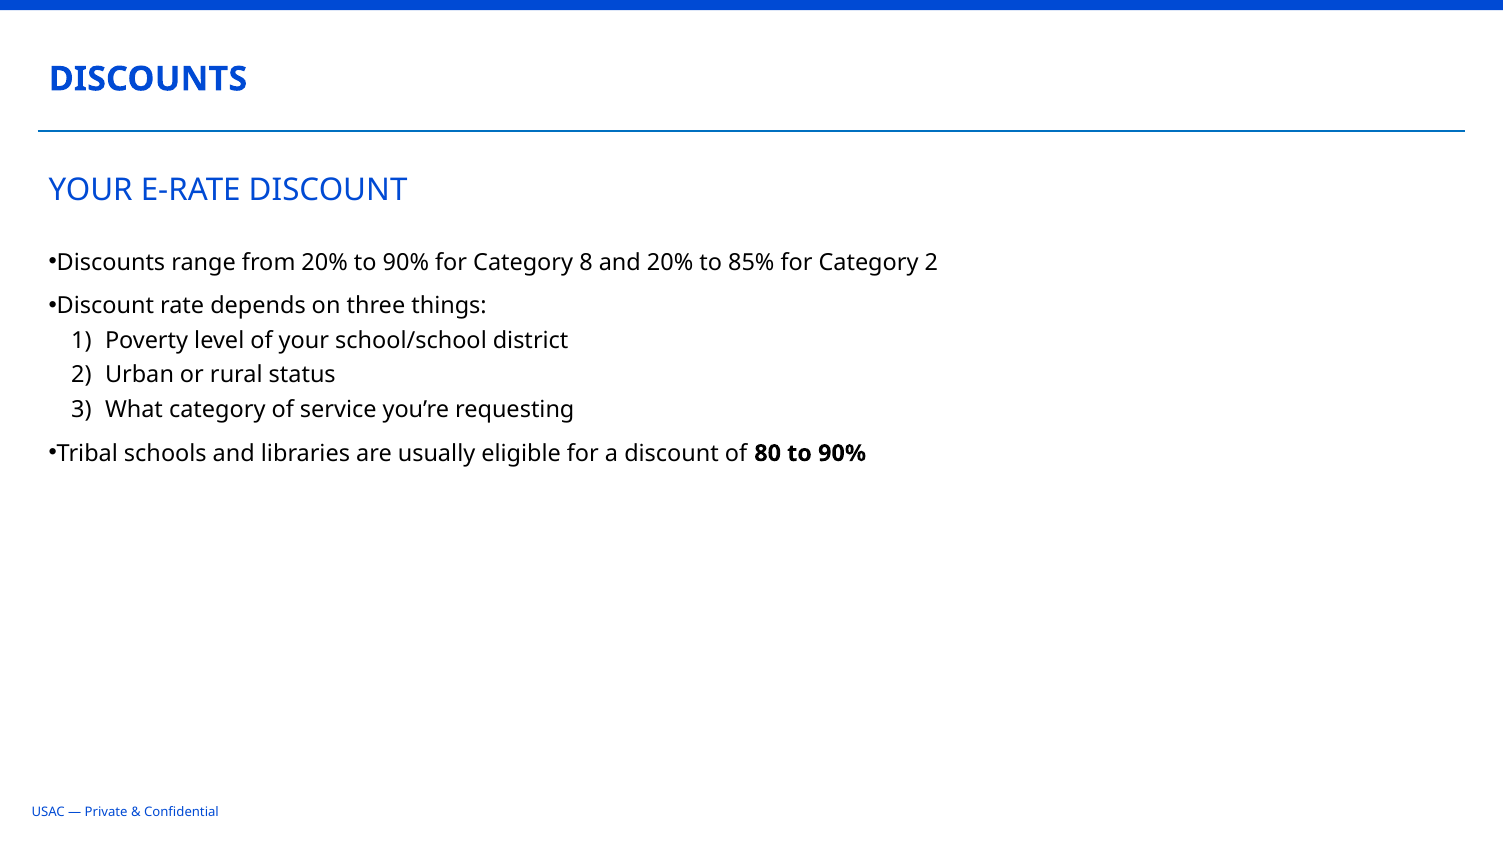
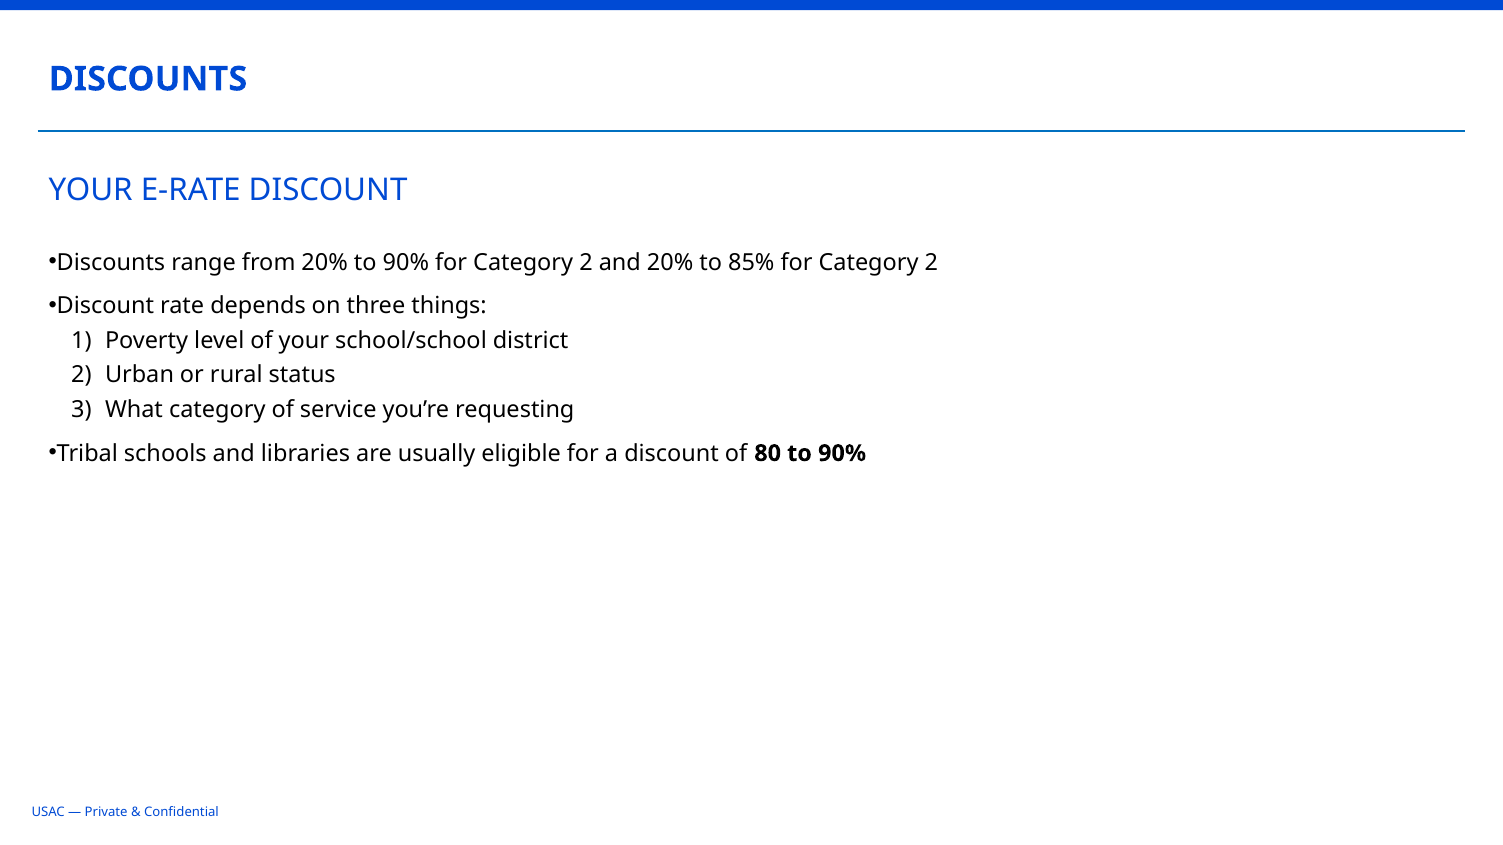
90% for Category 8: 8 -> 2 (586, 263)
